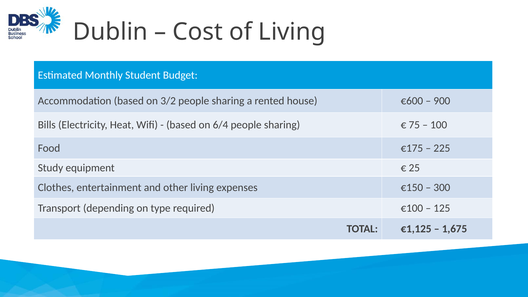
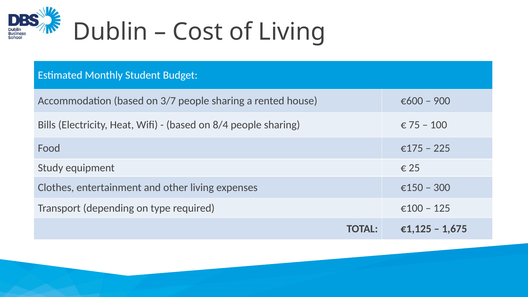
3/2: 3/2 -> 3/7 (168, 101)
6/4: 6/4 -> 8/4 (220, 125)
